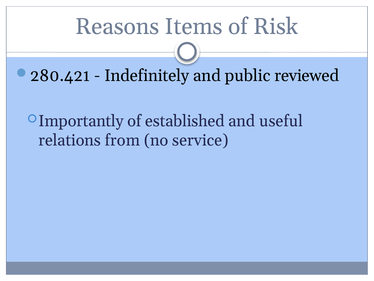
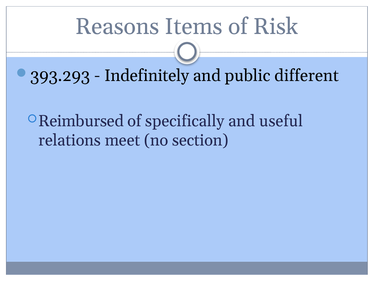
280.421: 280.421 -> 393.293 (60, 75)
reviewed: reviewed -> different (307, 75)
Importantly: Importantly -> Reimbursed (81, 121)
established: established -> specifically (185, 121)
from: from -> meet (122, 140)
service: service -> section (200, 140)
